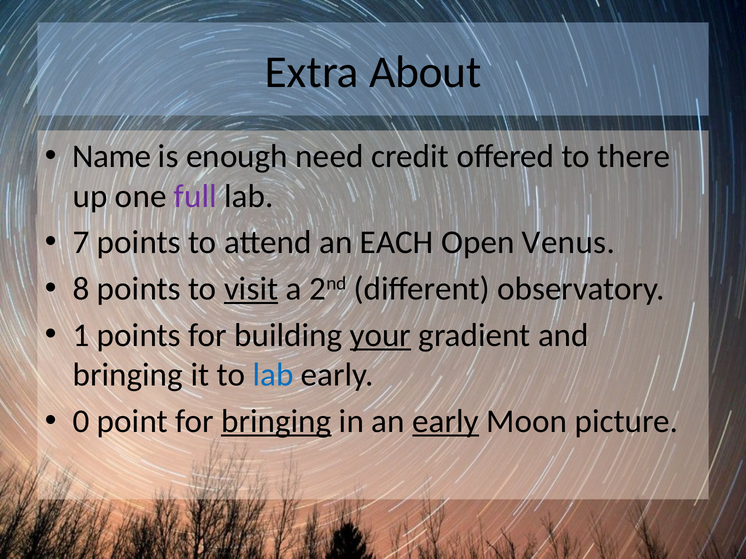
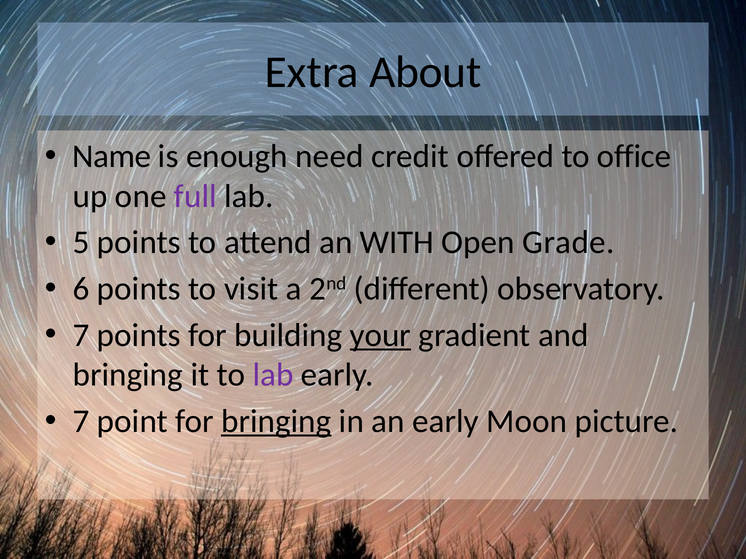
there: there -> office (634, 156)
7: 7 -> 5 (81, 243)
EACH: EACH -> WITH (397, 243)
Venus: Venus -> Grade (568, 243)
8: 8 -> 6 (81, 289)
visit underline: present -> none (251, 289)
1: 1 -> 7 (81, 336)
lab colour: blue -> purple (273, 375)
0: 0 -> 7 (81, 422)
early underline: present -> none (446, 422)
